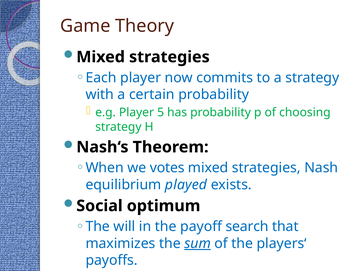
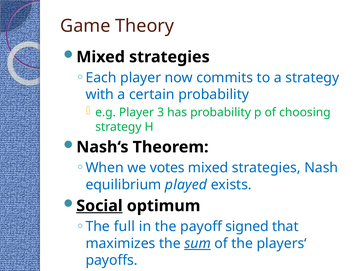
5: 5 -> 3 (161, 112)
Social underline: none -> present (99, 206)
will: will -> full (124, 226)
search: search -> signed (247, 226)
